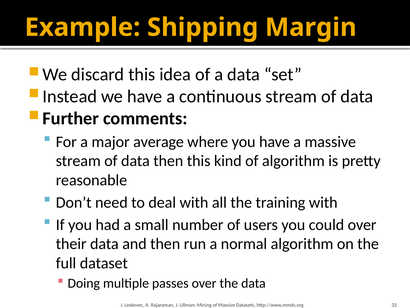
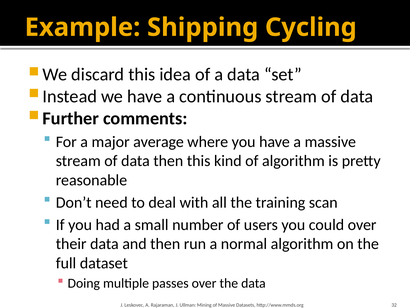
Margin: Margin -> Cycling (311, 27)
training with: with -> scan (323, 202)
